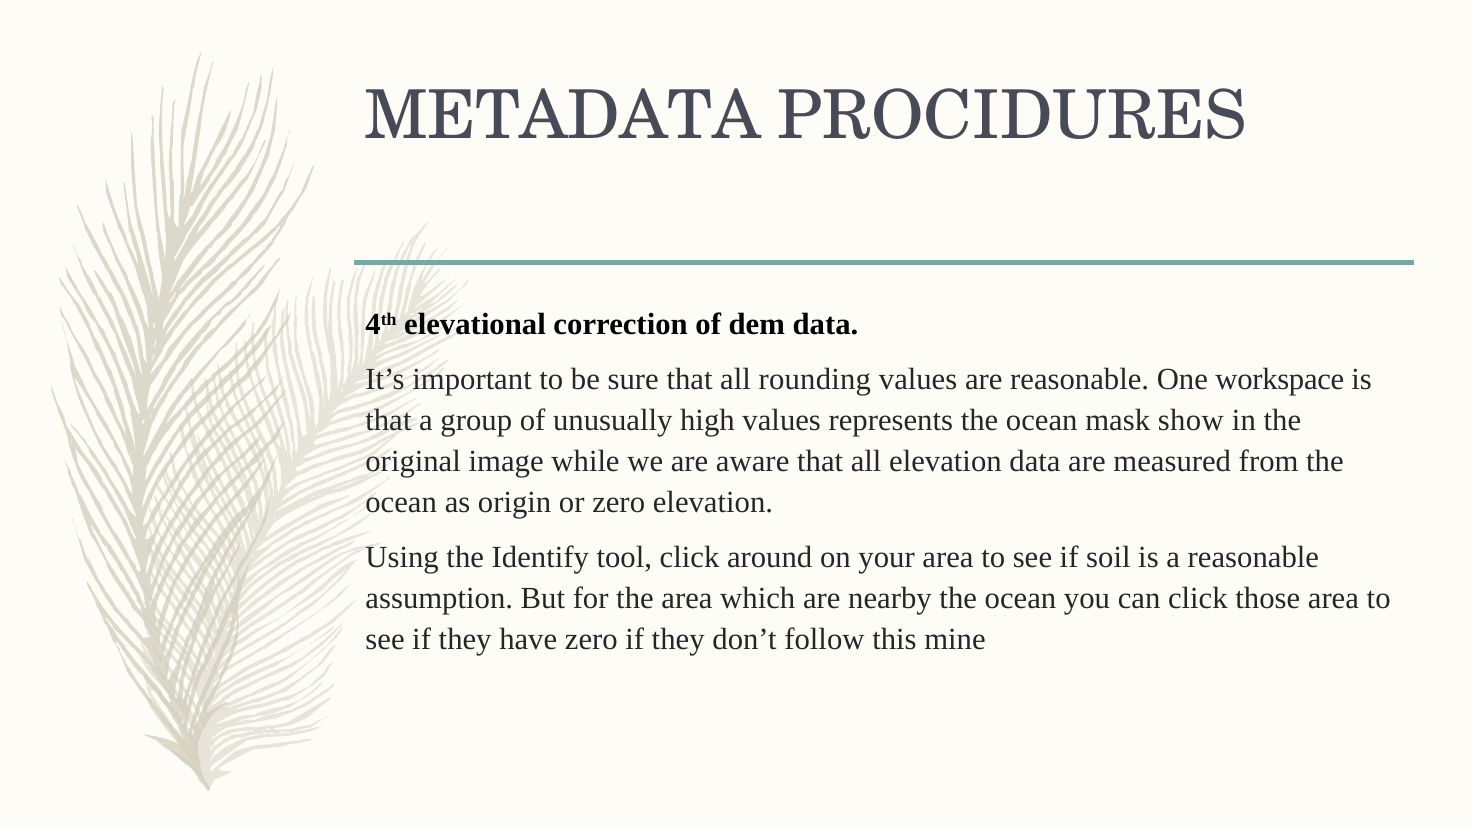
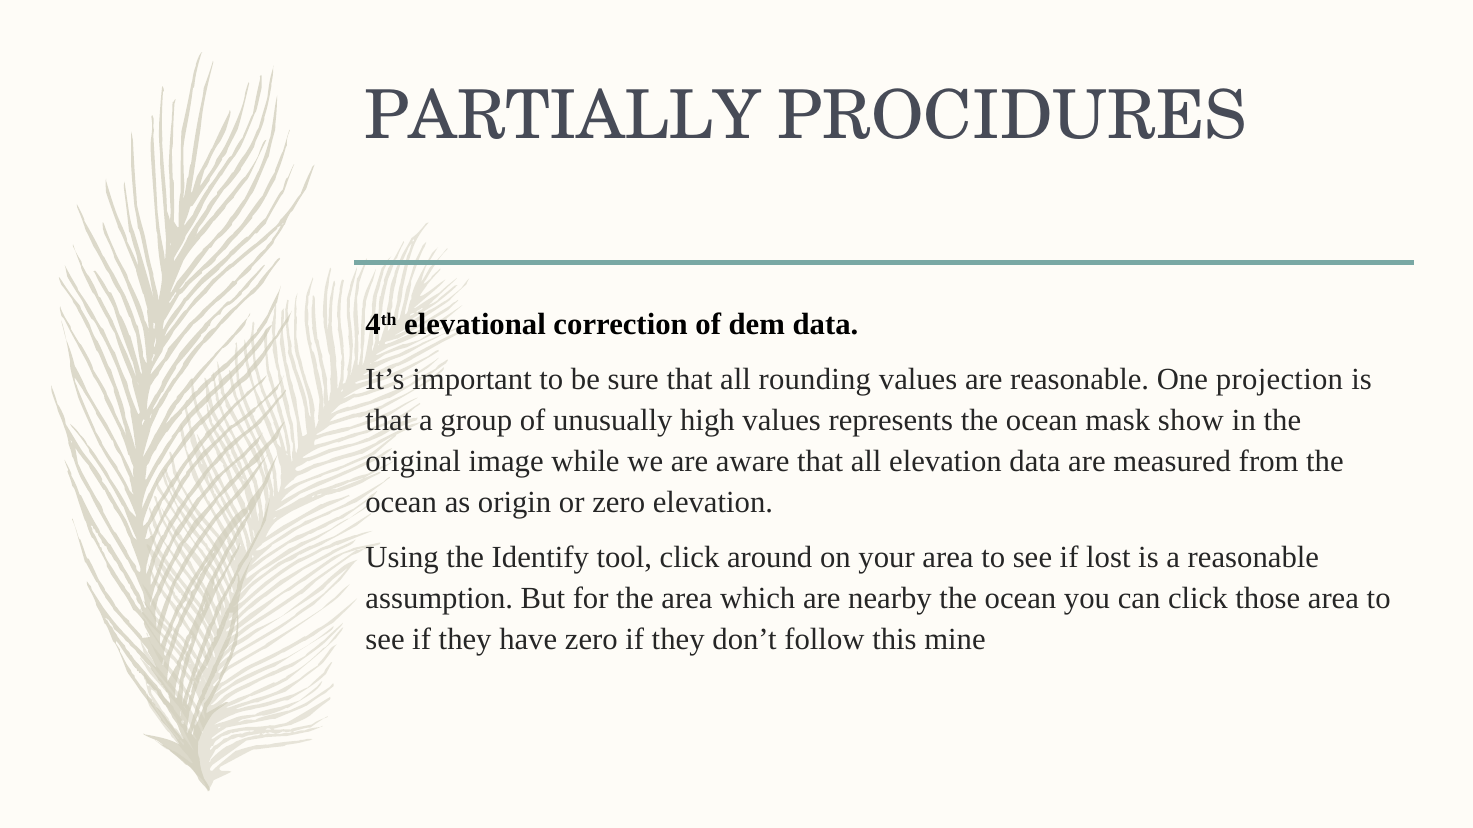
METADATA: METADATA -> PARTIALLY (563, 116)
workspace: workspace -> projection (1280, 380)
soil: soil -> lost (1108, 558)
